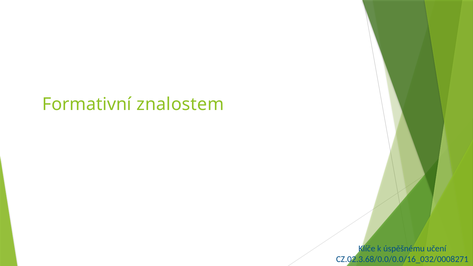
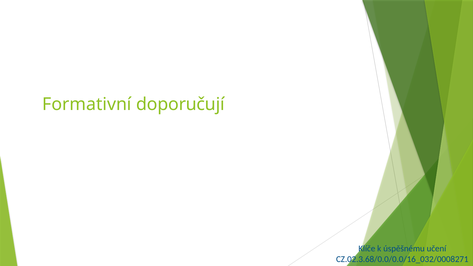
znalostem: znalostem -> doporučují (180, 104)
